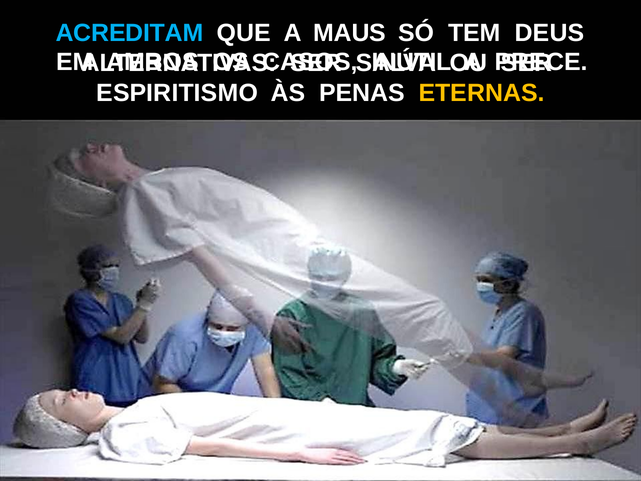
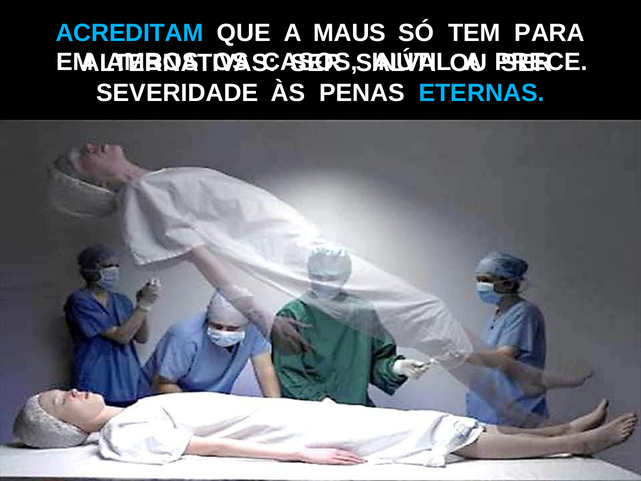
DEUS: DEUS -> PARA (550, 33)
ESPIRITISMO: ESPIRITISMO -> SEVERIDADE (177, 93)
ETERNAS colour: yellow -> light blue (482, 93)
